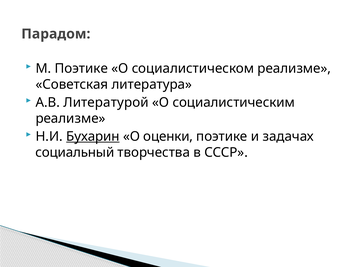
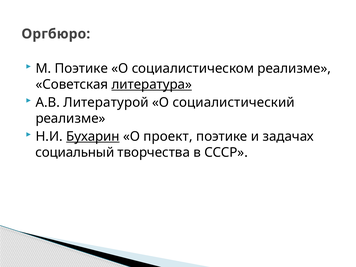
Парадом: Парадом -> Оргбюро (56, 34)
литература underline: none -> present (152, 84)
социалистическим: социалистическим -> социалистический (234, 102)
оценки: оценки -> проект (168, 136)
